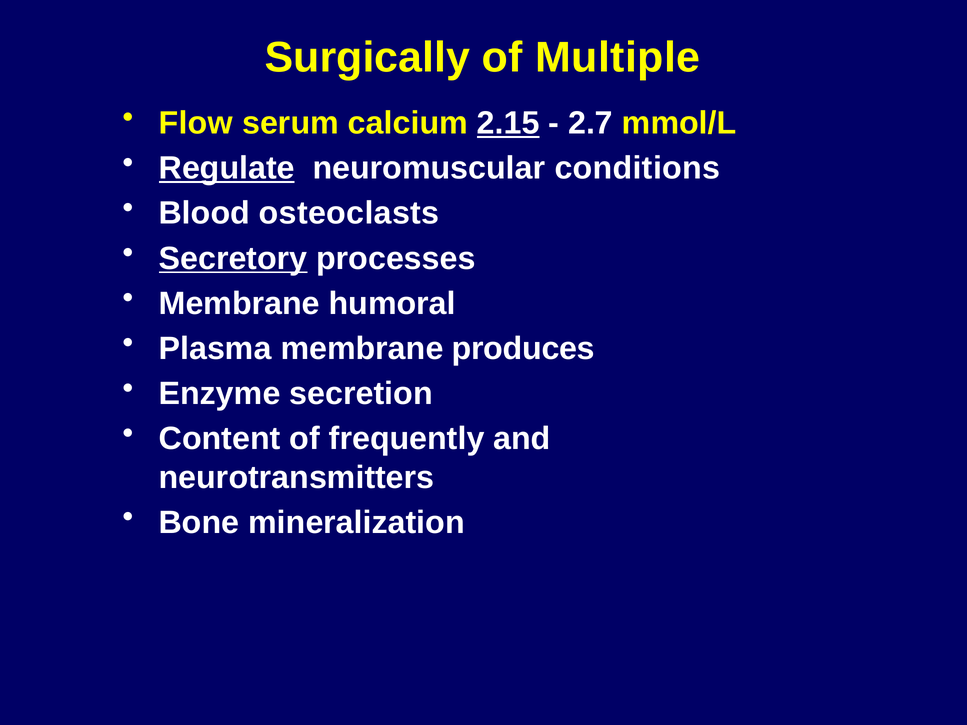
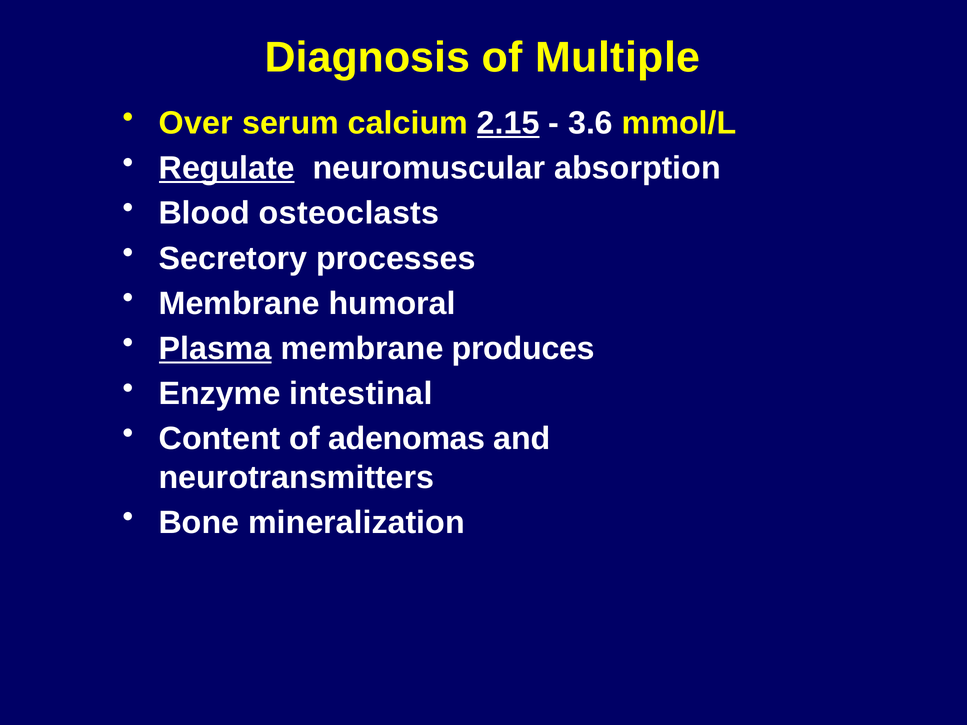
Surgically: Surgically -> Diagnosis (367, 58)
Flow: Flow -> Over (196, 123)
2.7: 2.7 -> 3.6 (590, 123)
conditions: conditions -> absorption (638, 168)
Secretory underline: present -> none (233, 258)
Plasma underline: none -> present (215, 349)
secretion: secretion -> intestinal (361, 394)
frequently: frequently -> adenomas (407, 439)
